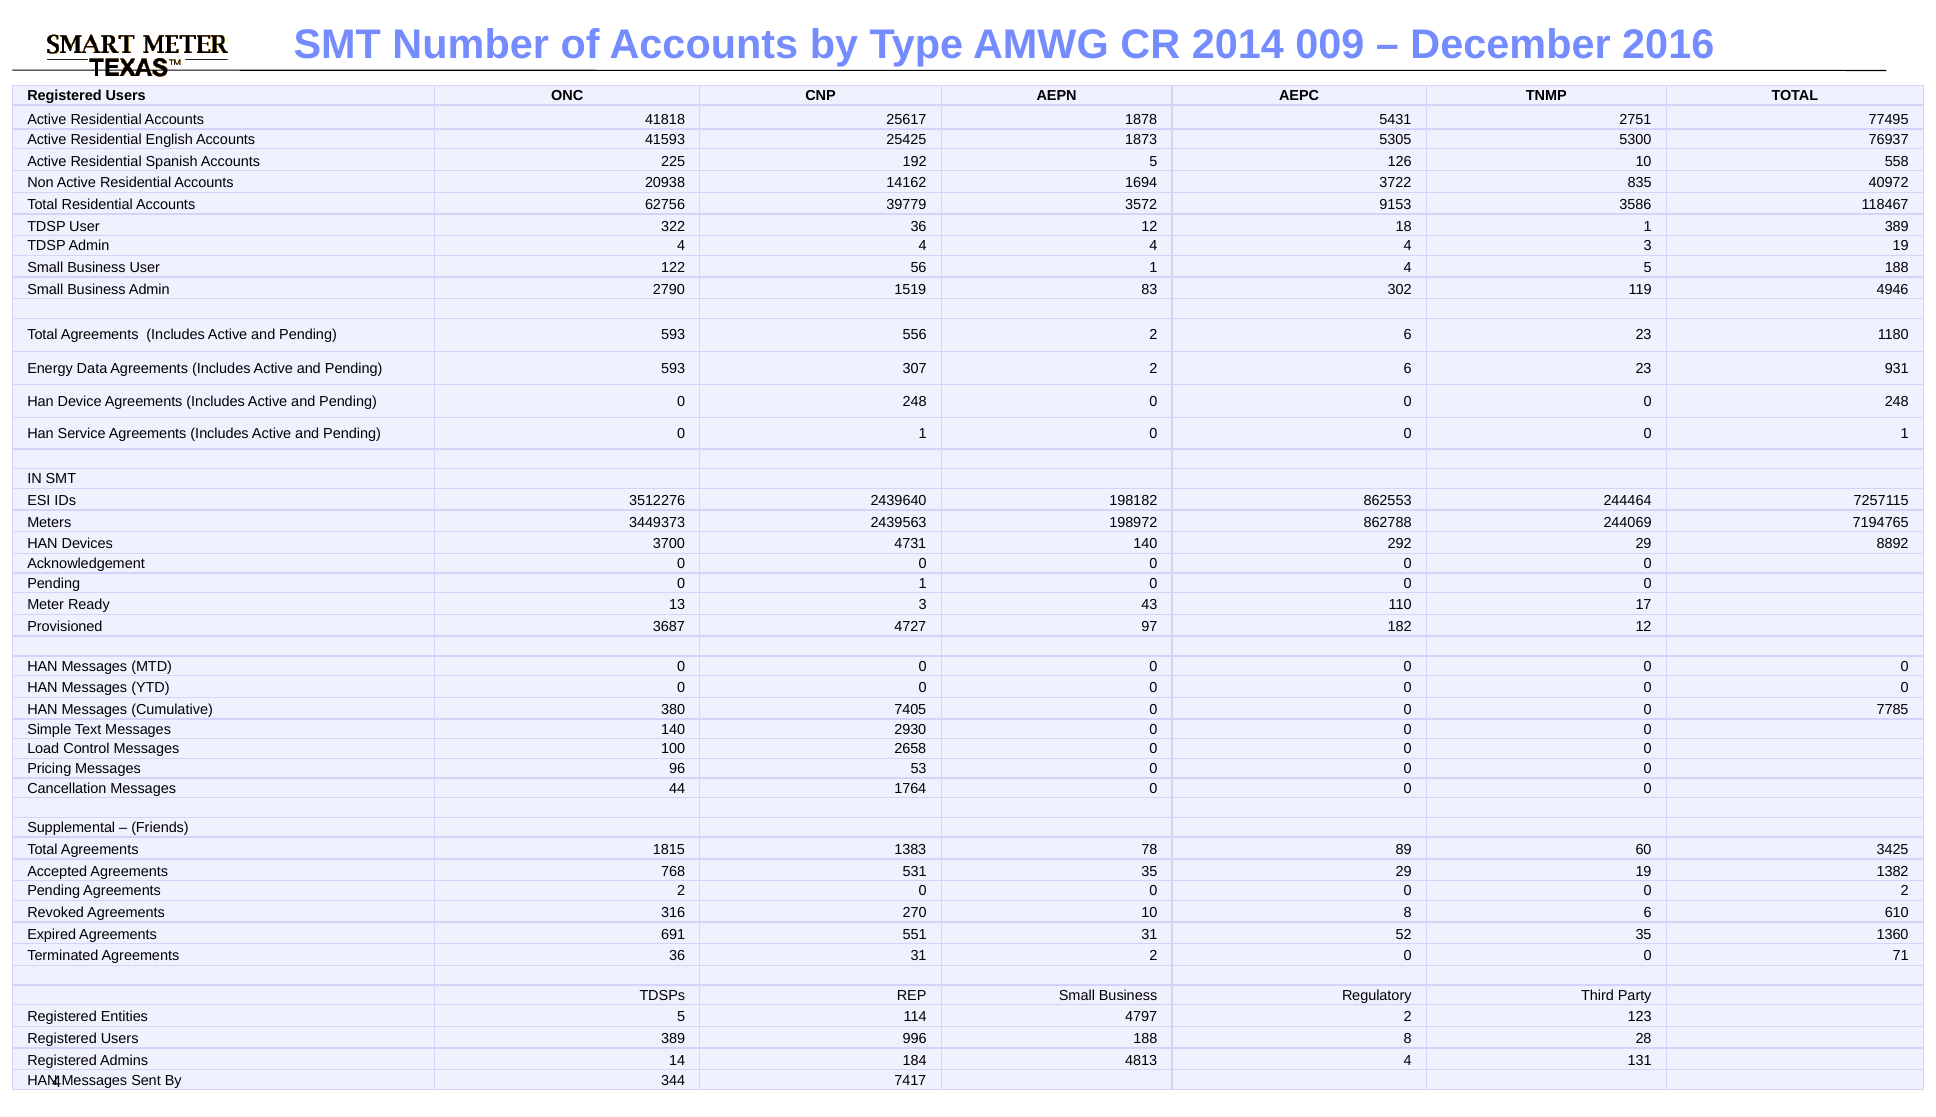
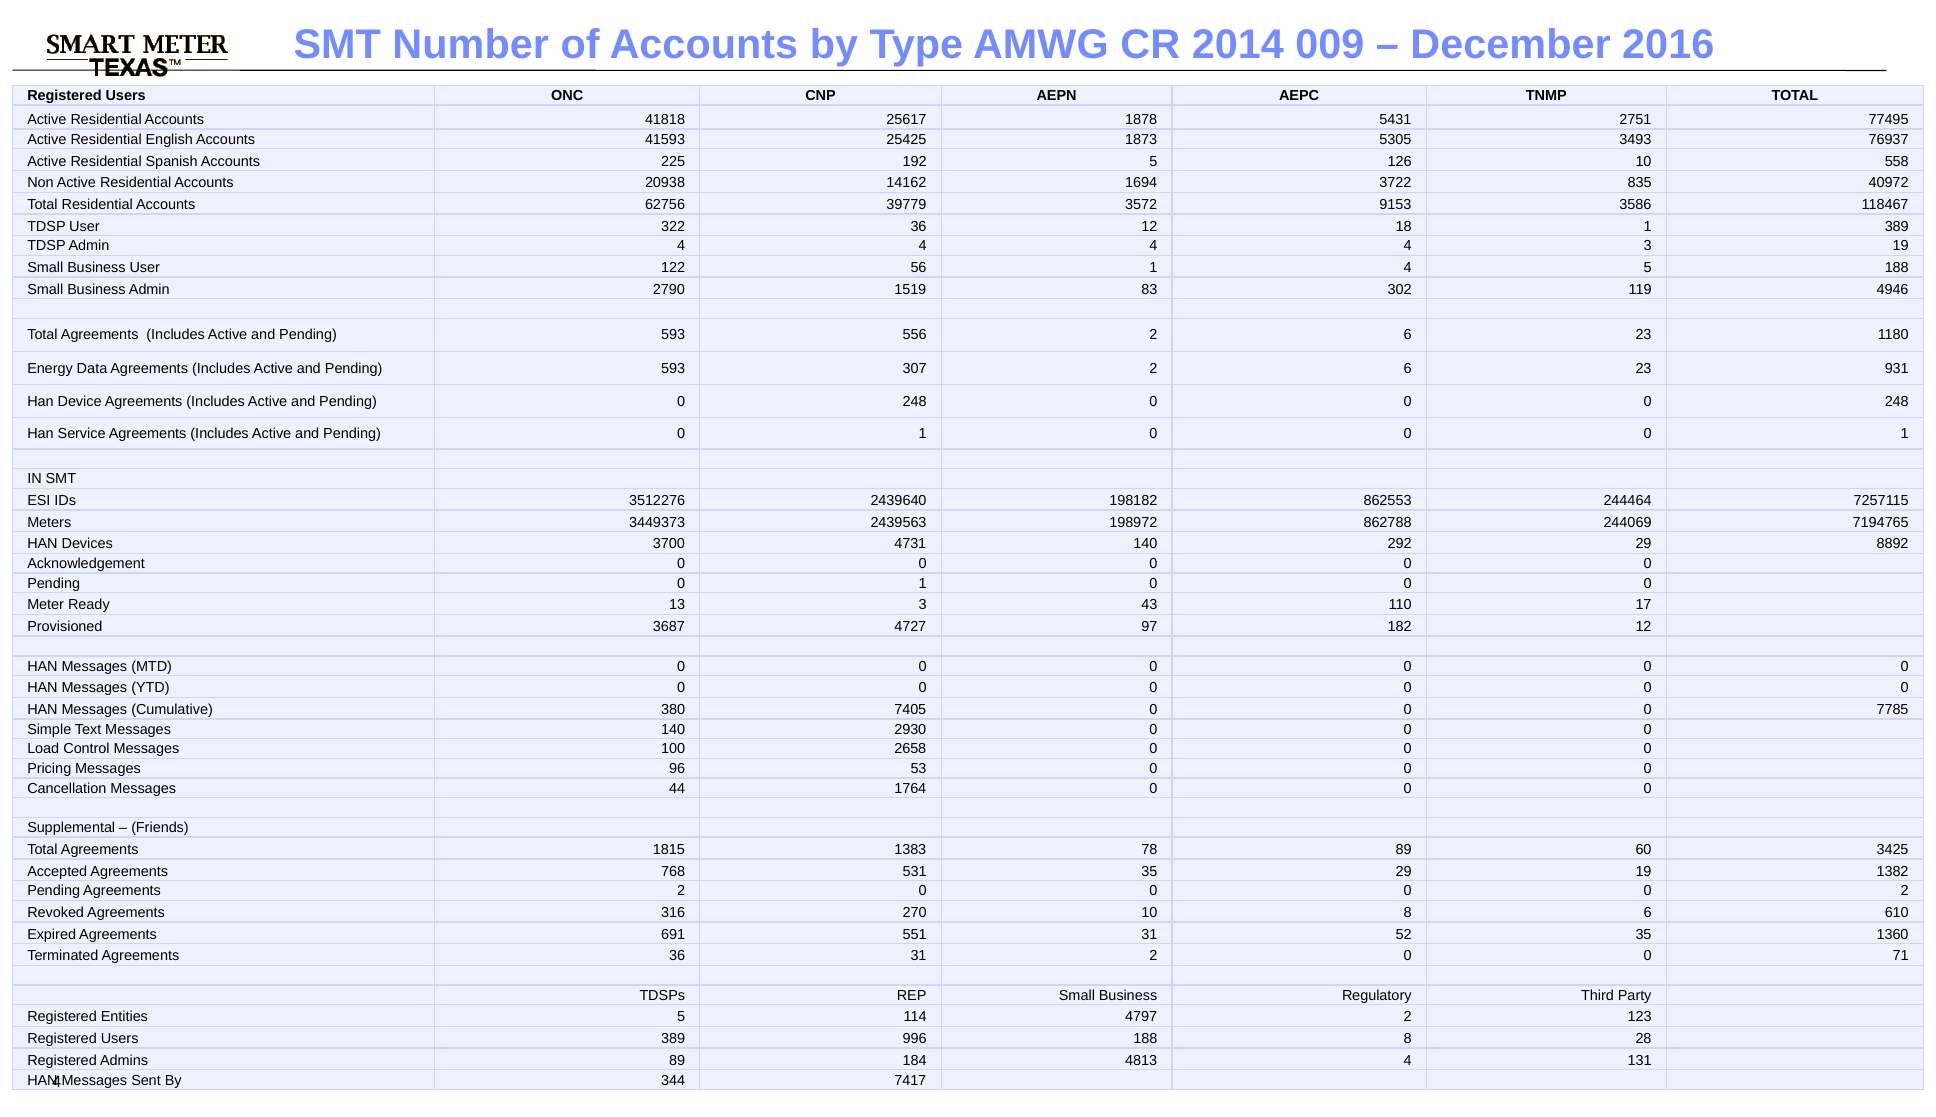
5300: 5300 -> 3493 (1635, 140)
Admins 14: 14 -> 89 (677, 1060)
